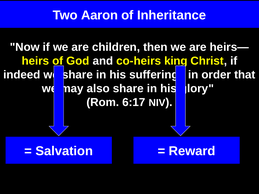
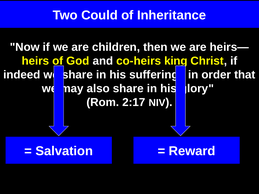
Aaron: Aaron -> Could (99, 15)
6:17: 6:17 -> 2:17 (134, 102)
